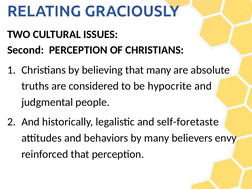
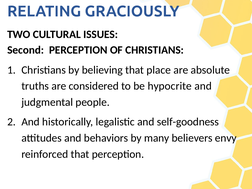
that many: many -> place (159, 70)
self-foretaste: self-foretaste -> self-goodness (188, 122)
